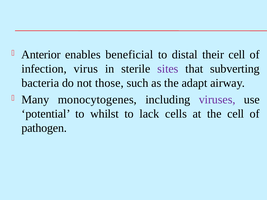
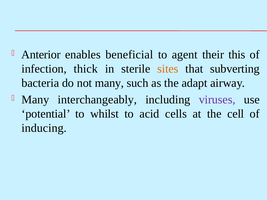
distal: distal -> agent (185, 55)
their cell: cell -> this (237, 55)
virus: virus -> thick (86, 69)
sites colour: purple -> orange (168, 69)
not those: those -> many (109, 83)
monocytogenes: monocytogenes -> interchangeably (97, 100)
lack: lack -> acid (149, 114)
pathogen: pathogen -> inducing (44, 128)
